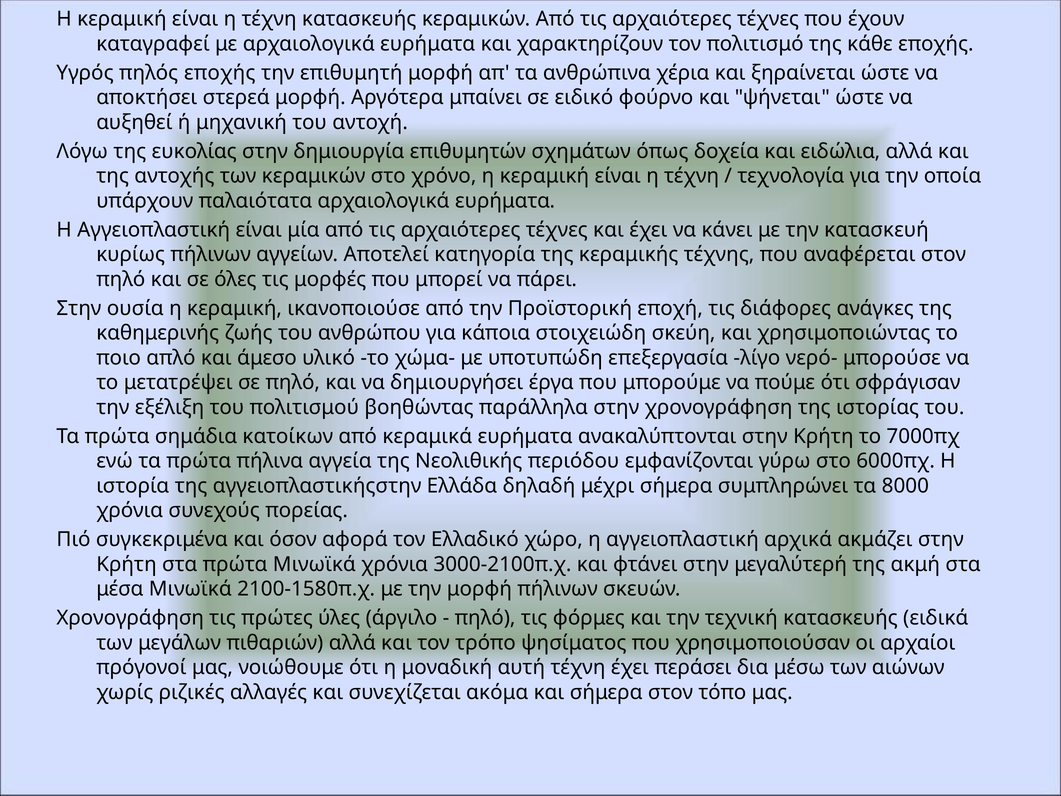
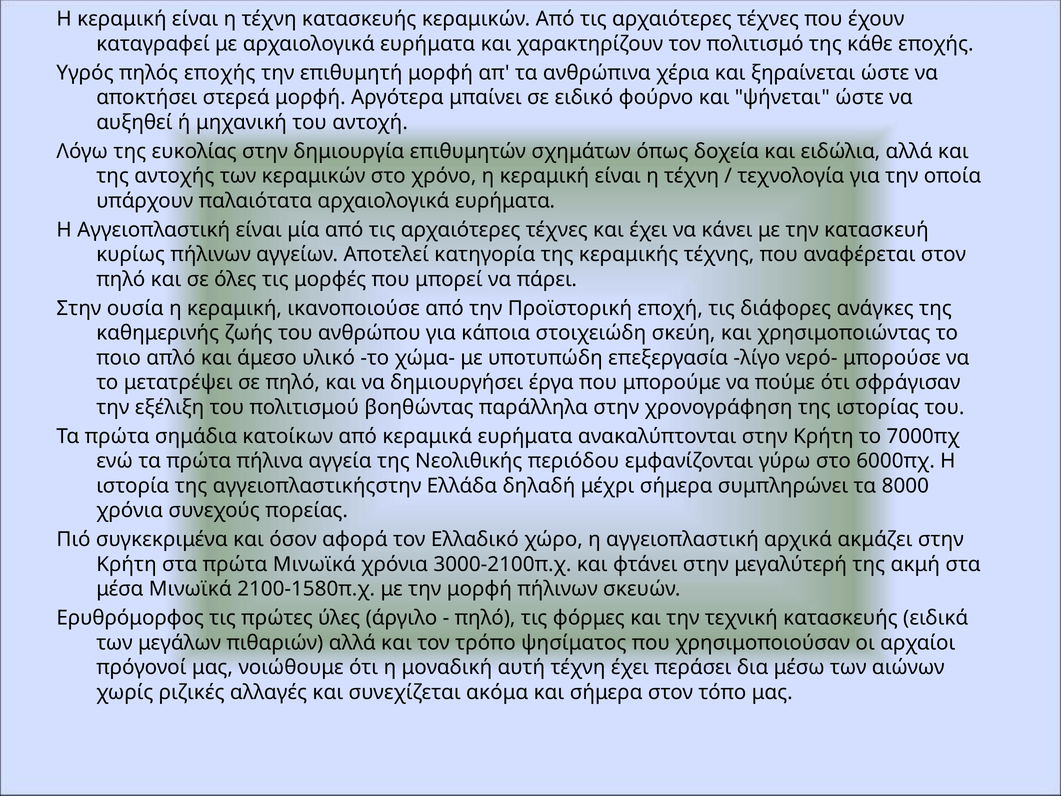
Χρονογράφηση: Χρονογράφηση -> Ερυθρόμορφος (130, 618)
